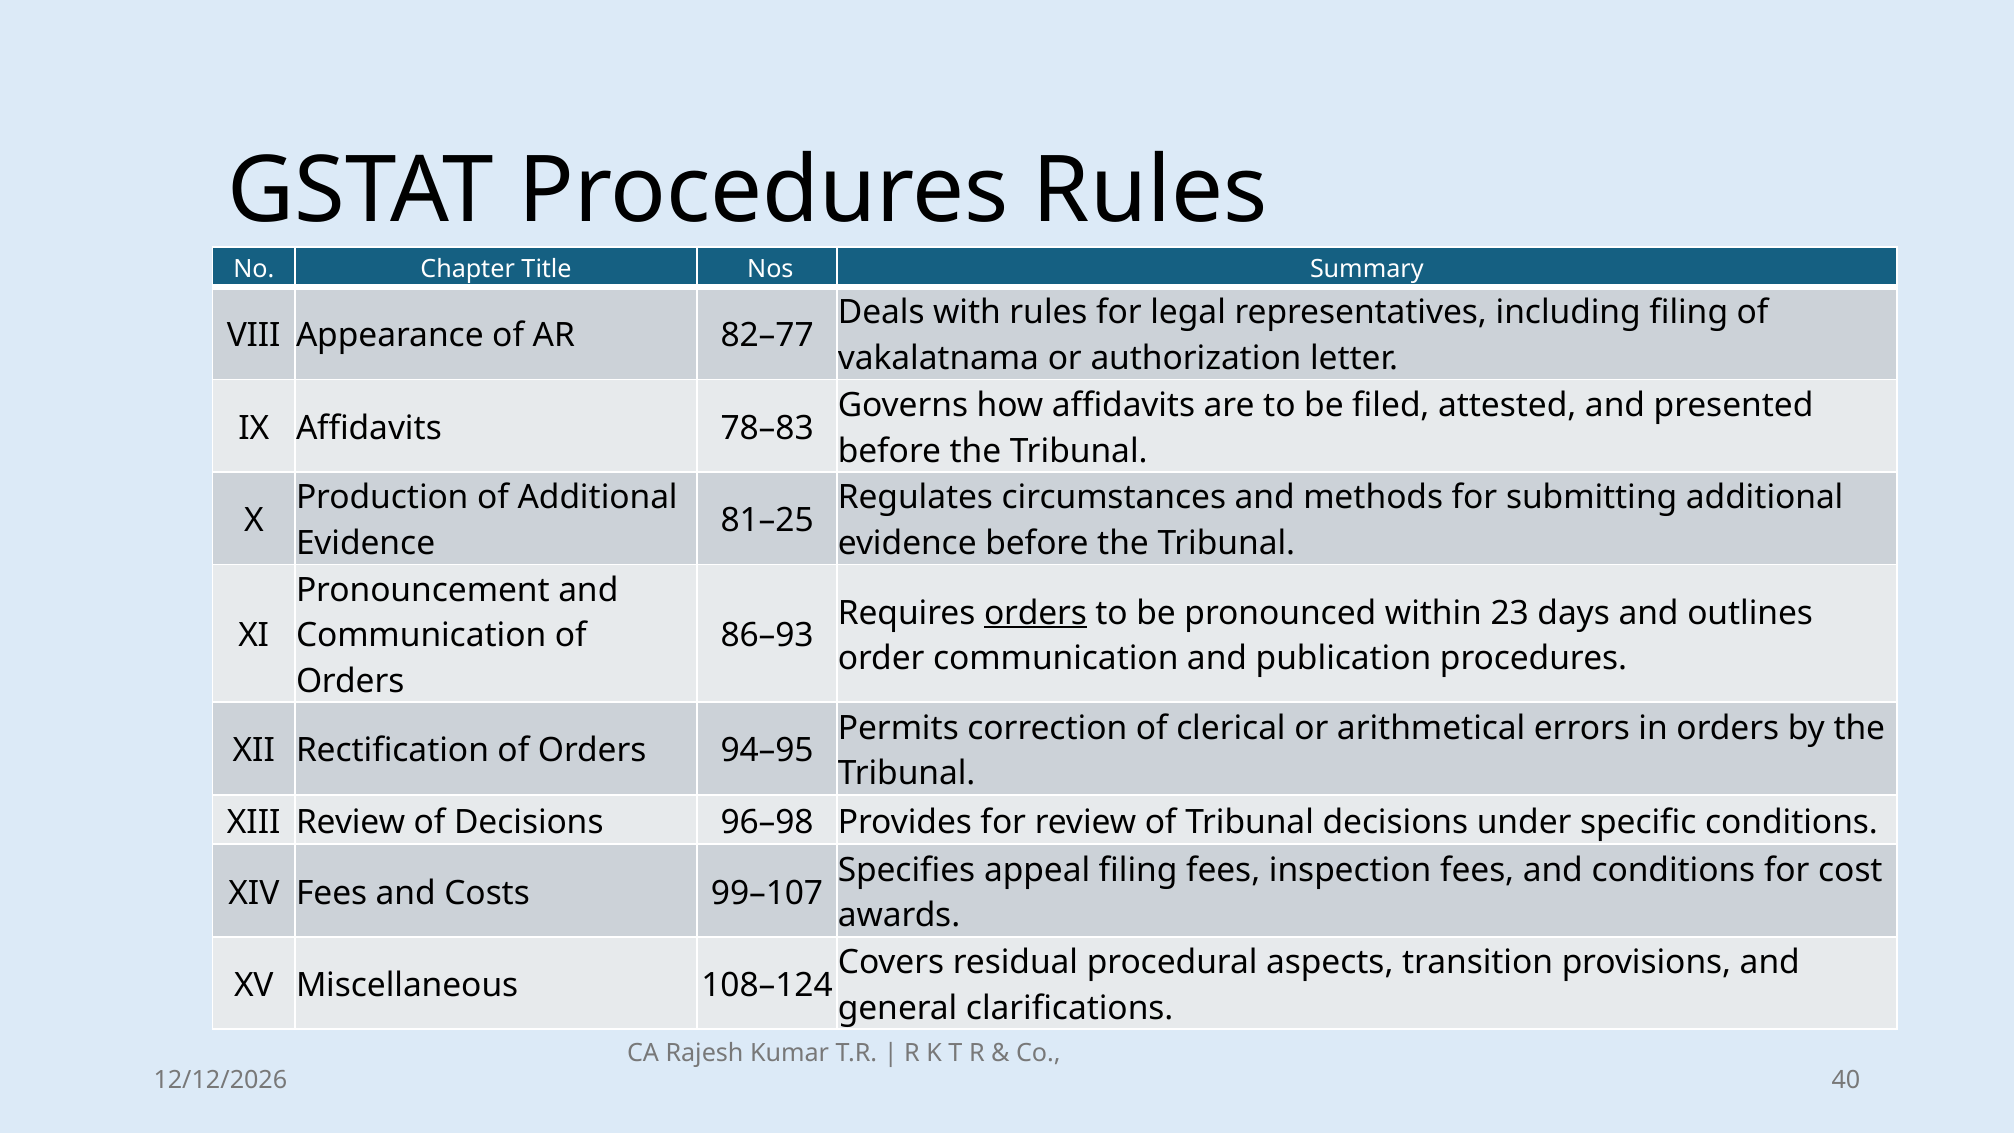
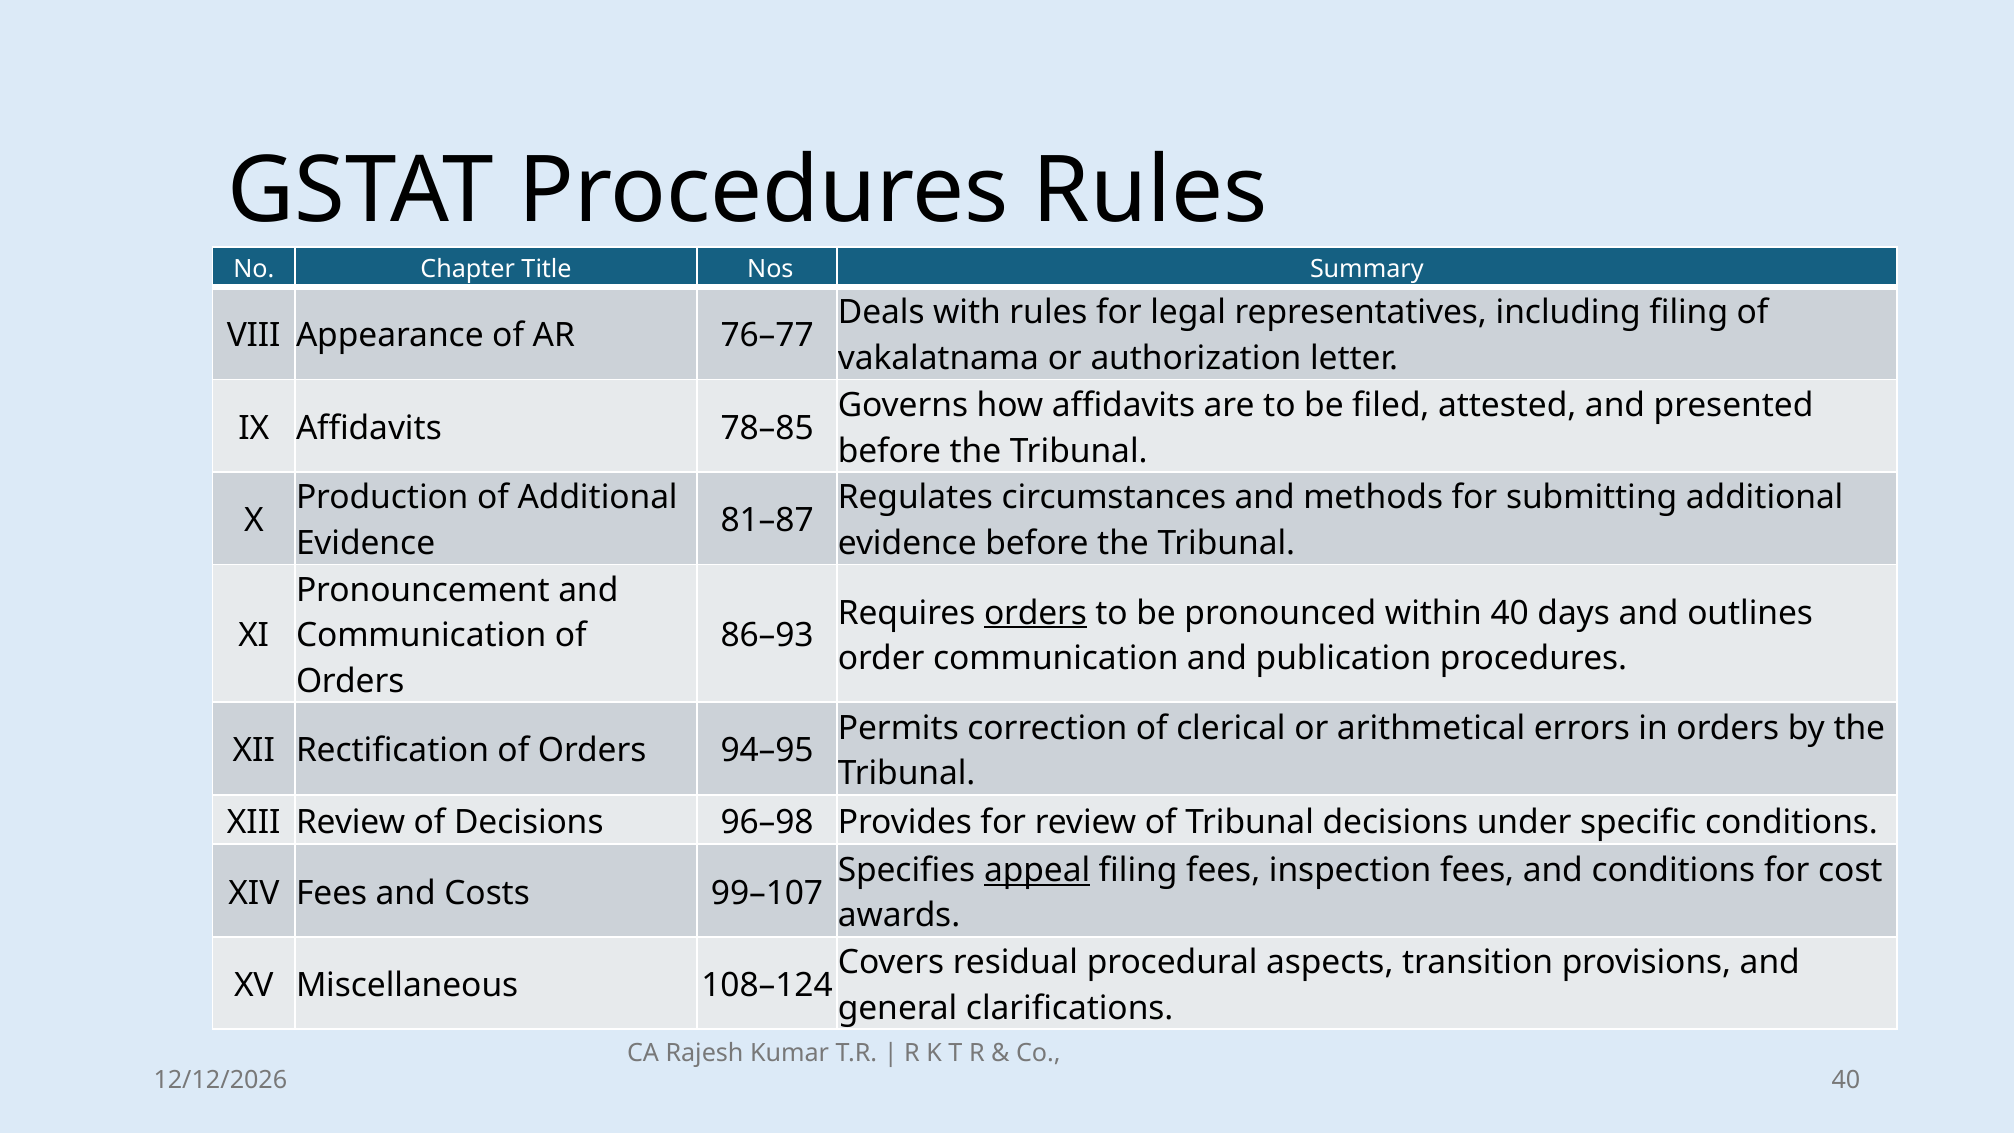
82–77: 82–77 -> 76–77 (767, 336)
78–83: 78–83 -> 78–85 (767, 428)
81–25: 81–25 -> 81–87 (767, 521)
within 23: 23 -> 40 (1510, 613)
appeal underline: none -> present (1037, 870)
